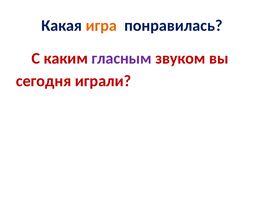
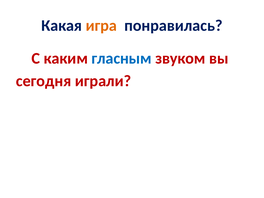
гласным colour: purple -> blue (122, 58)
